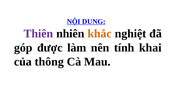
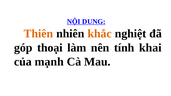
Thiên colour: purple -> orange (38, 34)
được: được -> thoại (50, 48)
thông: thông -> mạnh (49, 62)
